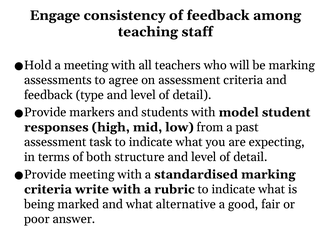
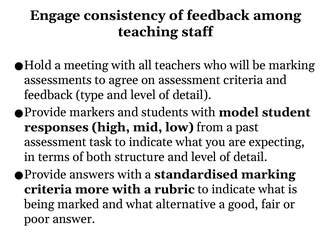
meeting: meeting -> answers (92, 175)
write: write -> more (92, 189)
